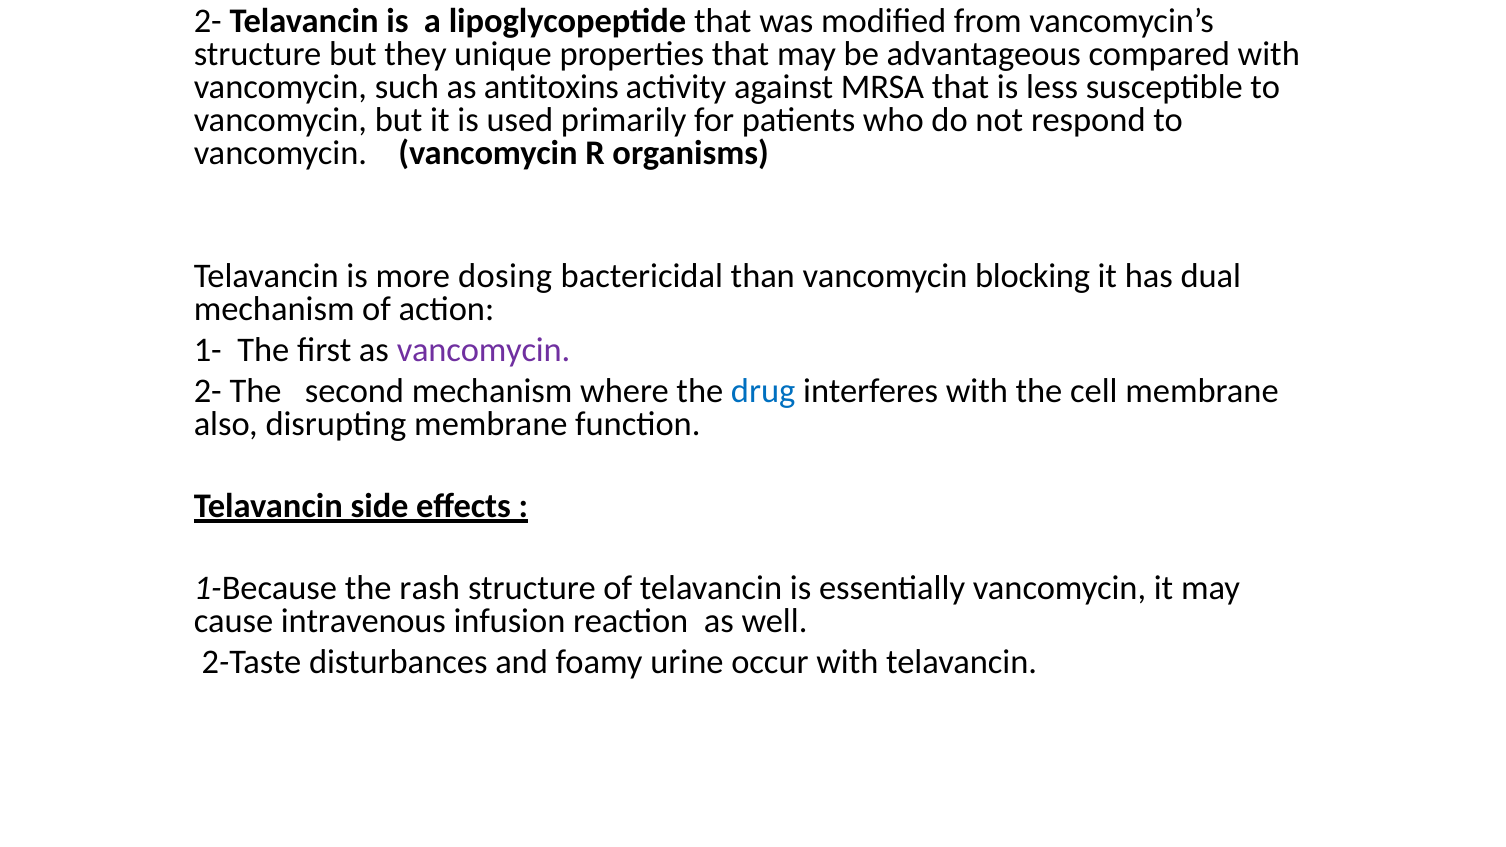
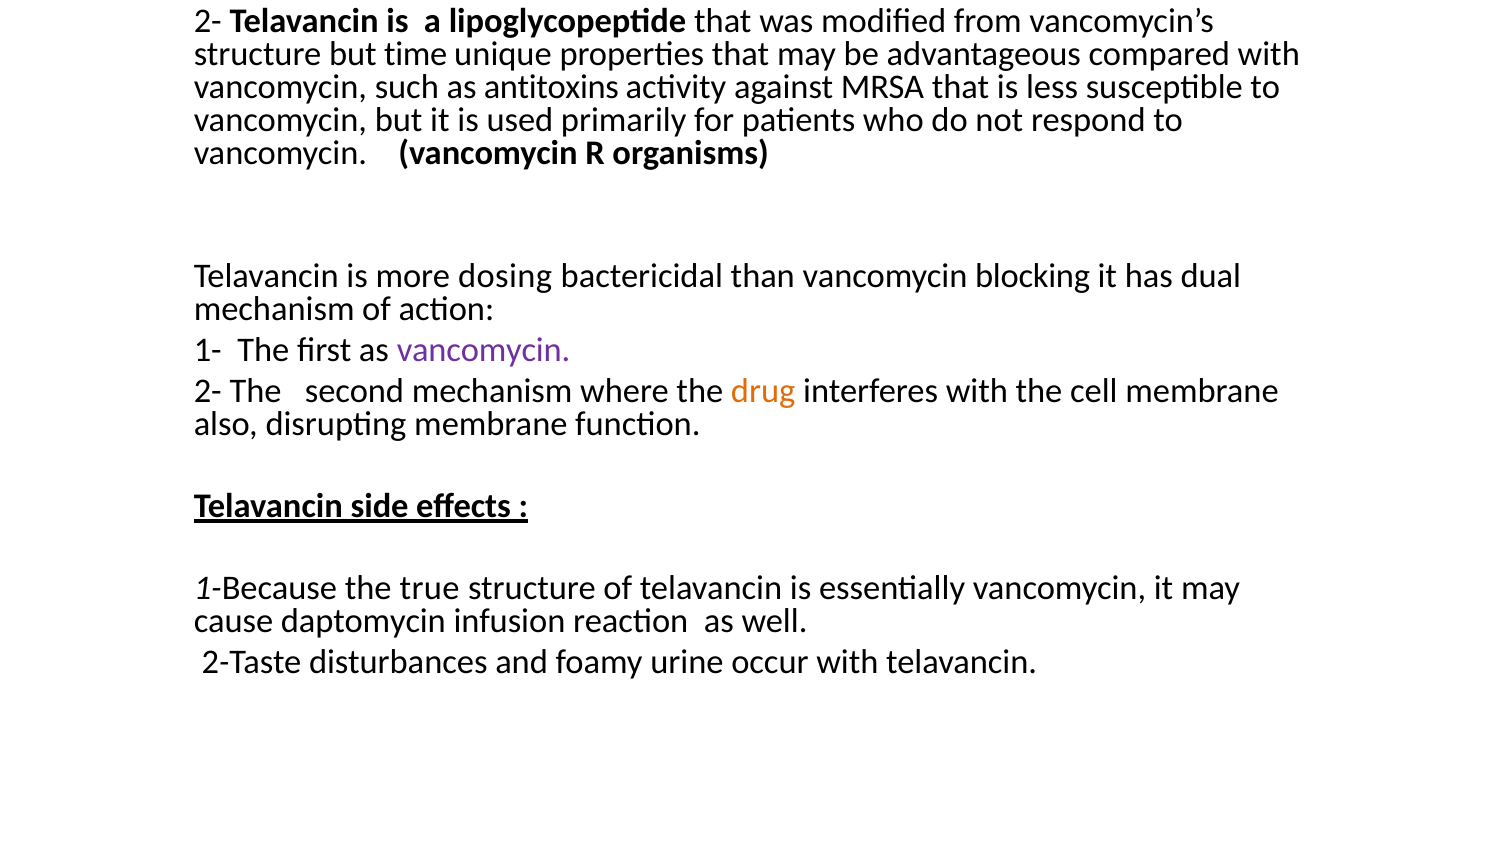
they: they -> time (416, 54)
drug colour: blue -> orange (763, 391)
rash: rash -> true (430, 588)
intravenous: intravenous -> daptomycin (363, 621)
